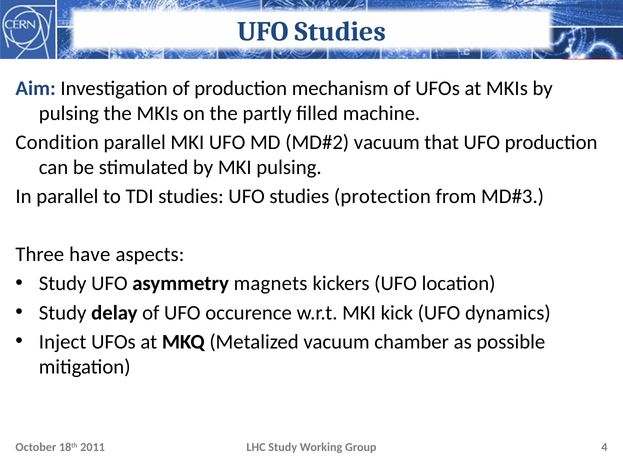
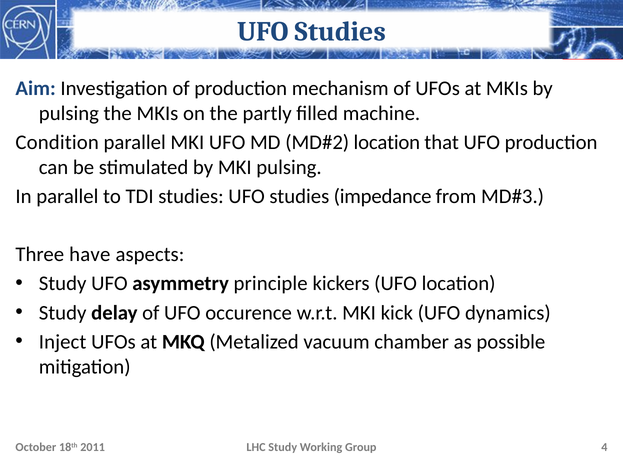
vacuum: vacuum -> location (387, 143)
protection: protection -> impedance (383, 197)
magnets: magnets -> principle (271, 284)
